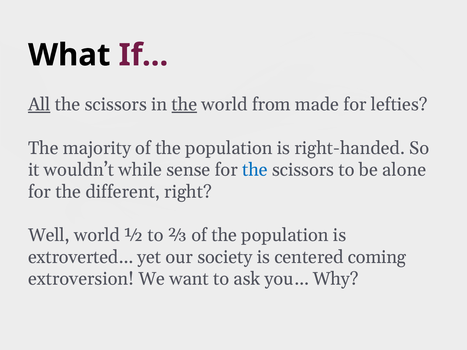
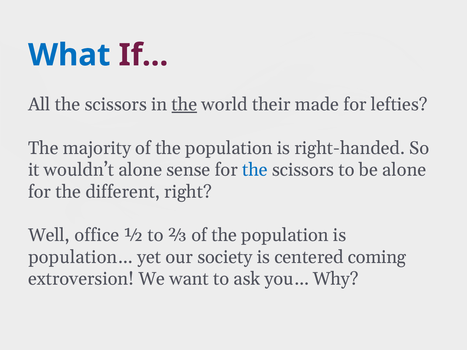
What colour: black -> blue (69, 55)
All underline: present -> none (39, 105)
from: from -> their (271, 105)
wouldn’t while: while -> alone (140, 170)
Well world: world -> office (97, 235)
extroverted…: extroverted… -> population… (80, 257)
